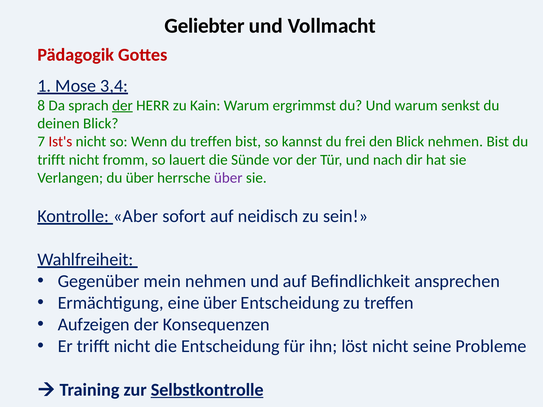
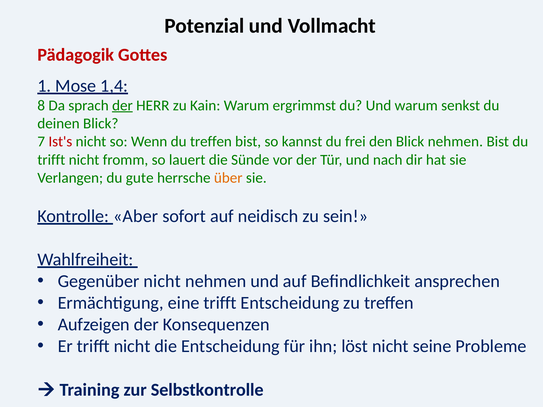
Geliebter: Geliebter -> Potenzial (204, 26)
3,4: 3,4 -> 1,4 (114, 86)
du über: über -> gute (140, 178)
über colour: purple -> orange (228, 178)
Gegenüber mein: mein -> nicht (162, 281)
eine über: über -> trifft (220, 303)
Selbstkontrolle underline: present -> none (207, 390)
